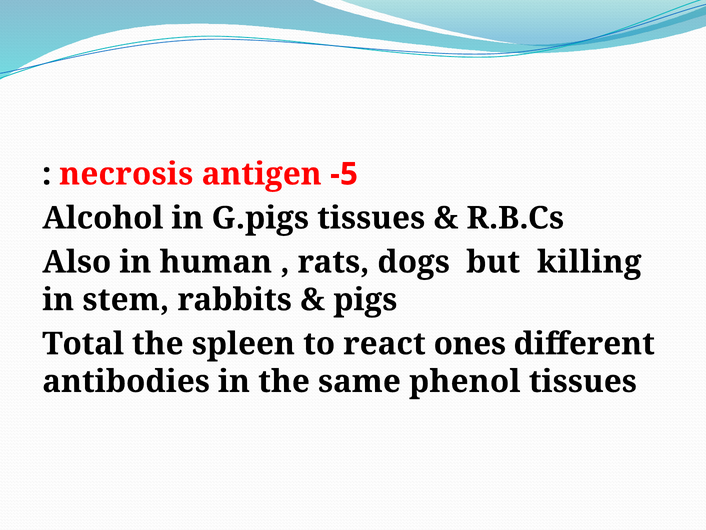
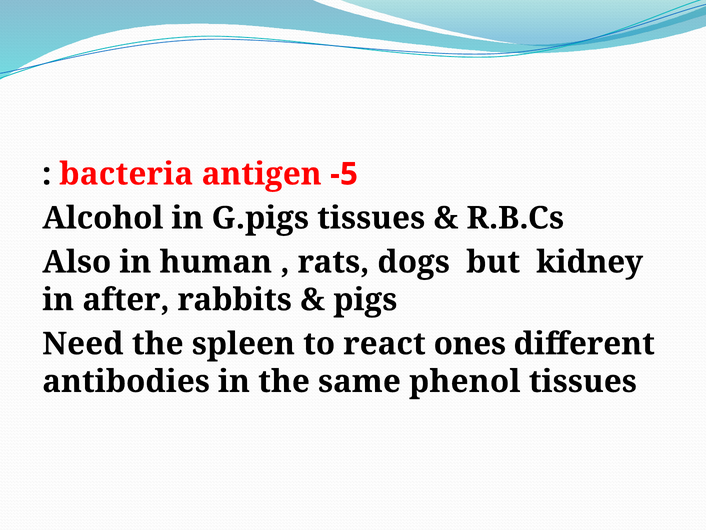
necrosis: necrosis -> bacteria (126, 174)
killing: killing -> kidney (590, 262)
stem: stem -> after (126, 300)
Total: Total -> Need (83, 344)
